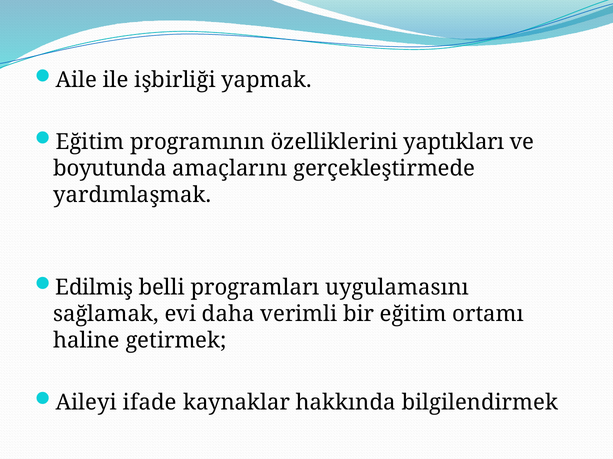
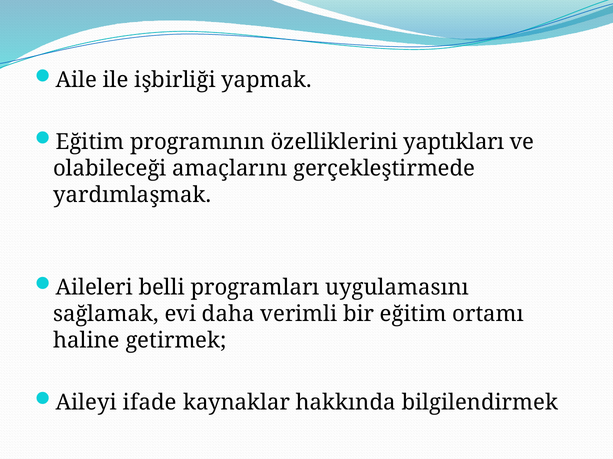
boyutunda: boyutunda -> olabileceği (110, 169)
Edilmiş: Edilmiş -> Aileleri (94, 288)
